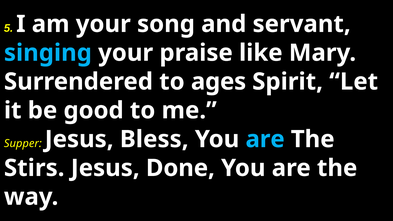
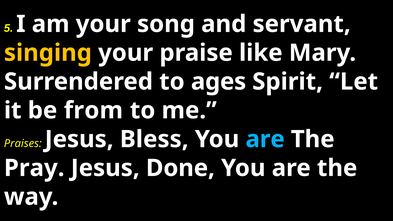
singing colour: light blue -> yellow (48, 53)
good: good -> from (93, 110)
Supper: Supper -> Praises (23, 144)
Stirs: Stirs -> Pray (34, 168)
